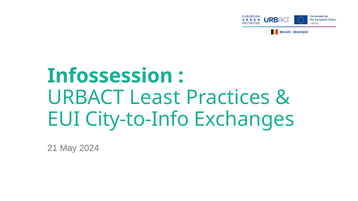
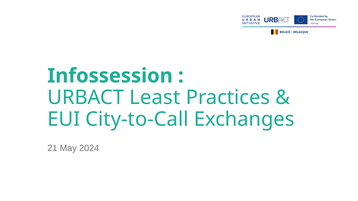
City-to-Info: City-to-Info -> City-to-Call (137, 119)
